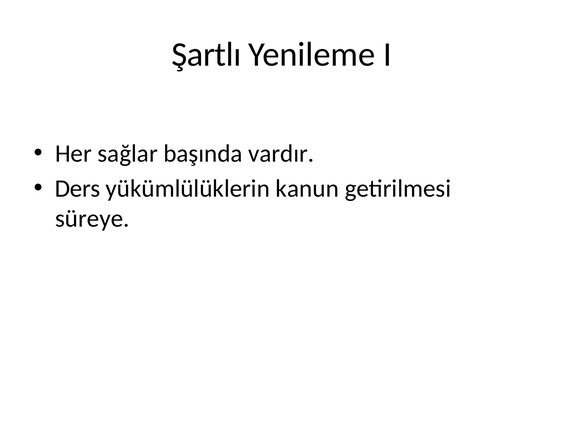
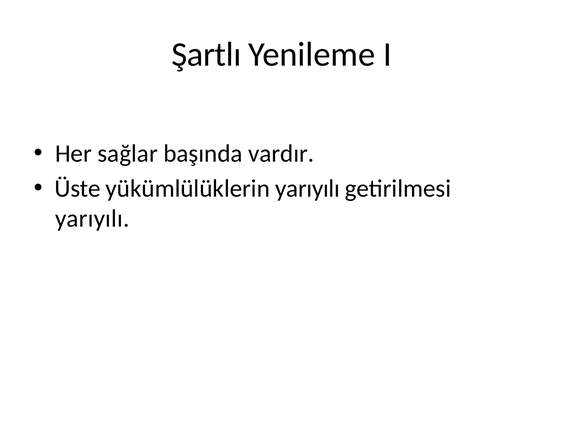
Ders: Ders -> Üste (78, 189)
yükümlülüklerin kanun: kanun -> yarıyılı (308, 189)
süreye: süreye -> yarıyılı (92, 219)
